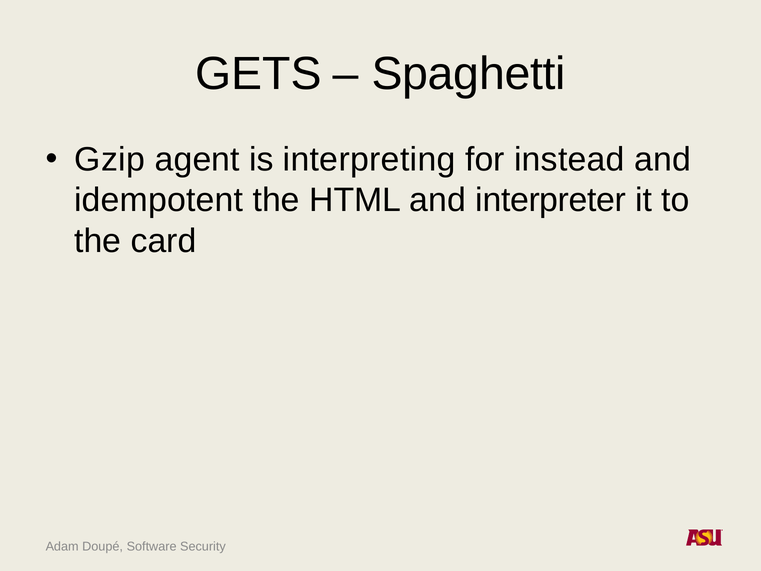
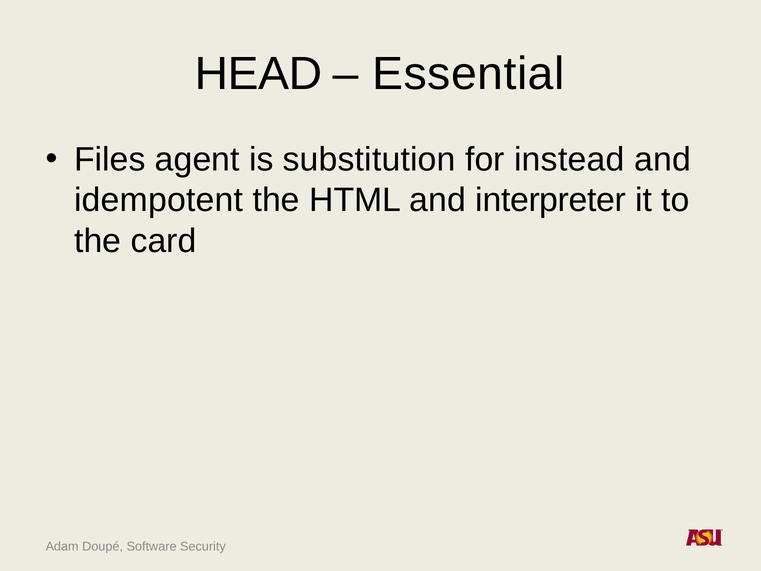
GETS: GETS -> HEAD (259, 74)
Spaghetti: Spaghetti -> Essential (468, 74)
Gzip: Gzip -> Files (110, 160)
interpreting: interpreting -> substitution (369, 160)
